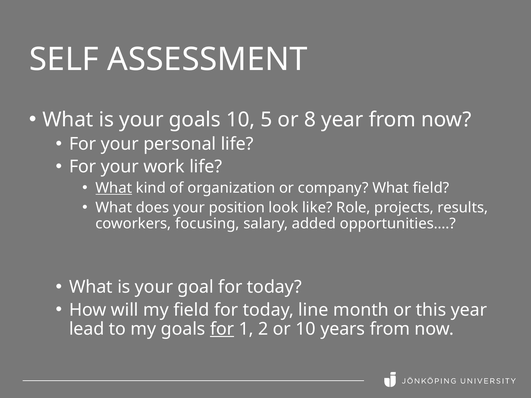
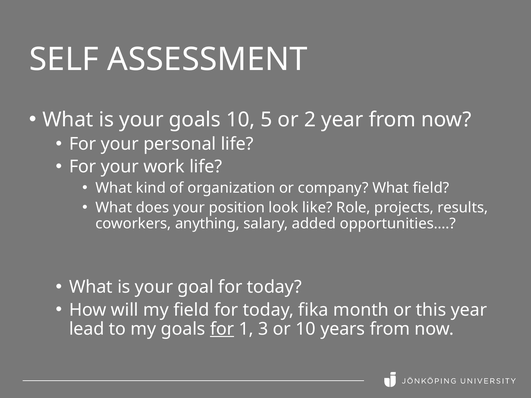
8: 8 -> 2 (310, 120)
What underline: present -> none (114, 188)
focusing: focusing -> anything (207, 224)
line: line -> fika (313, 310)
2: 2 -> 3 (263, 329)
